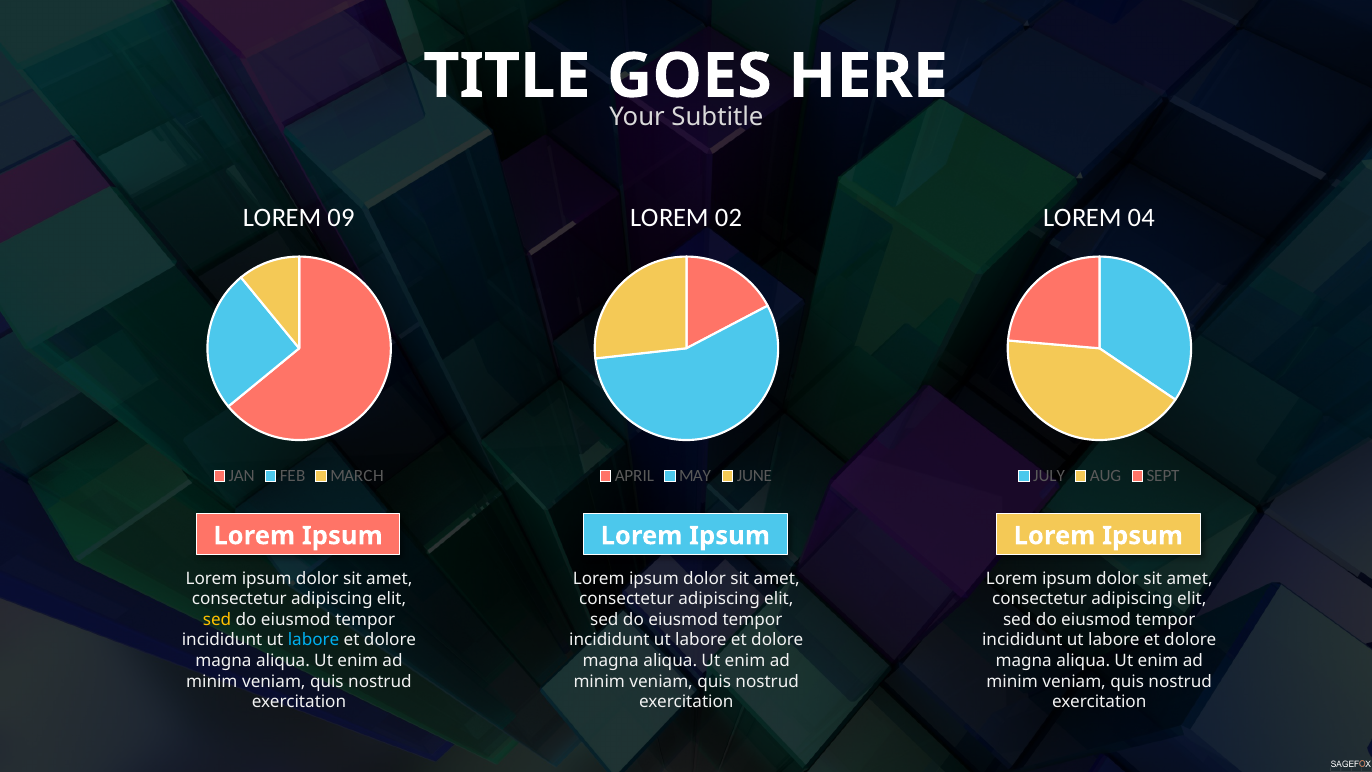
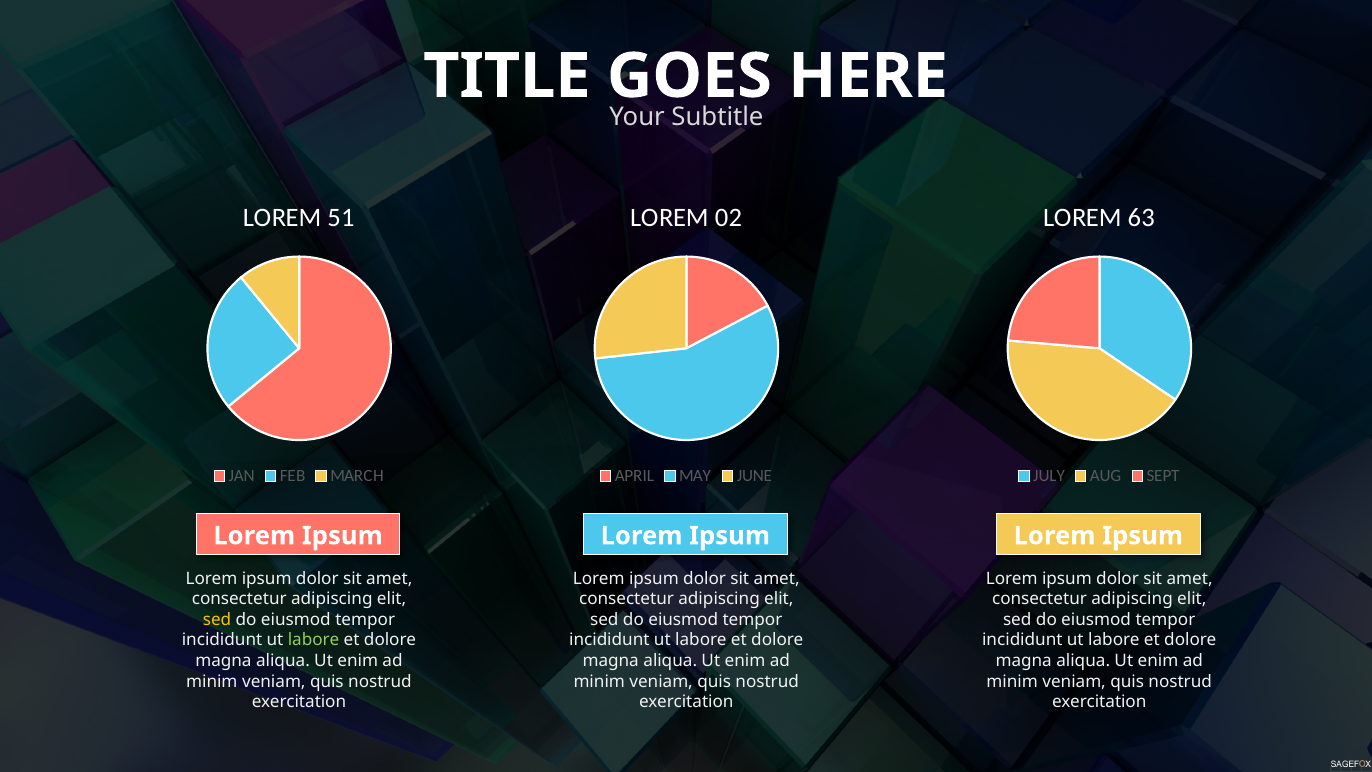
09: 09 -> 51 (341, 218)
04: 04 -> 63 (1141, 218)
labore colour: light blue -> light green (314, 640)
